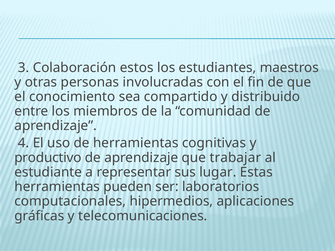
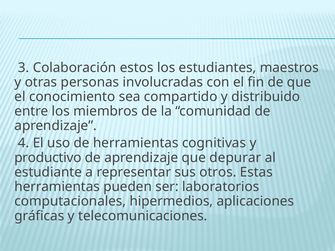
trabajar: trabajar -> depurar (235, 158)
lugar: lugar -> otros (218, 172)
